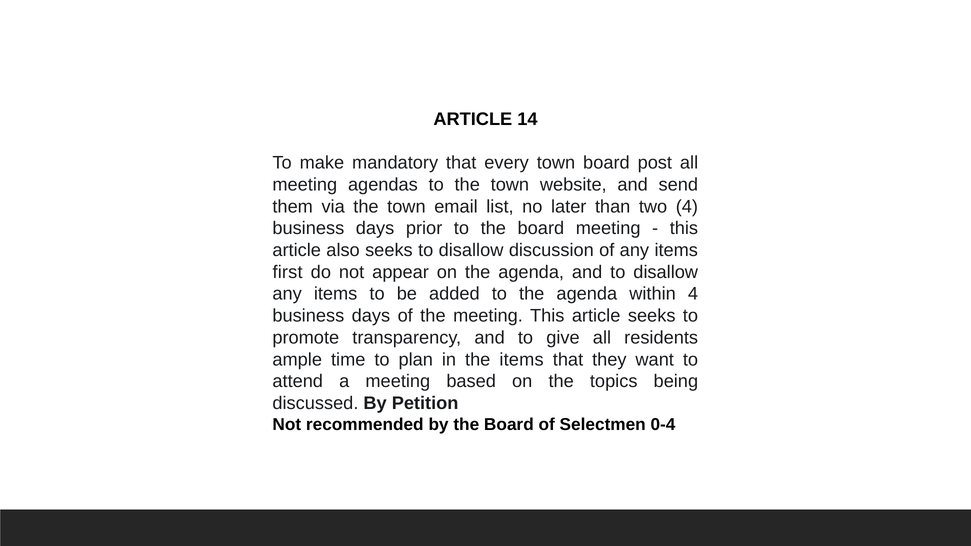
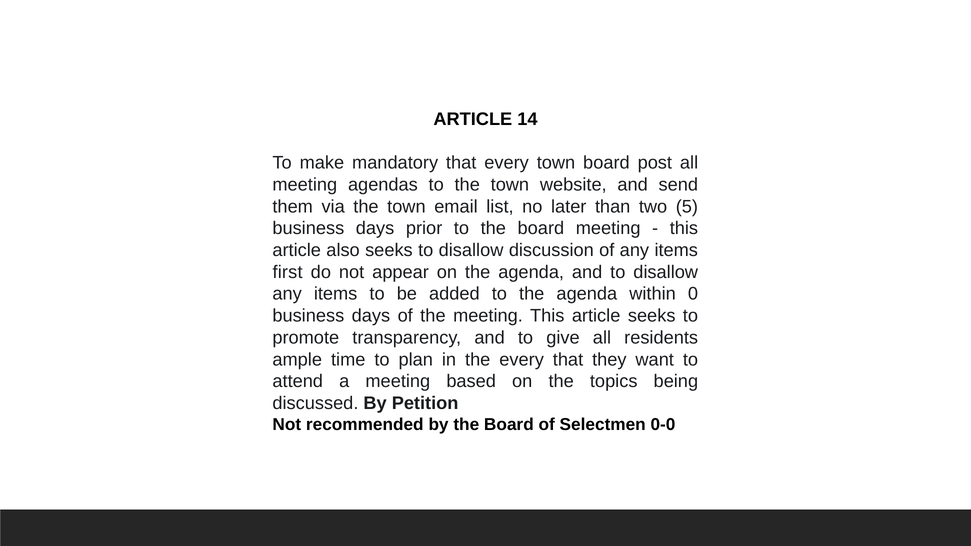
two 4: 4 -> 5 (687, 207)
within 4: 4 -> 0 (693, 294)
the items: items -> every (522, 360)
0-4: 0-4 -> 0-0 (663, 425)
